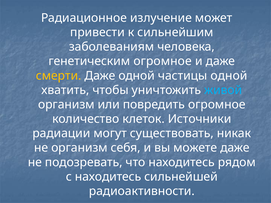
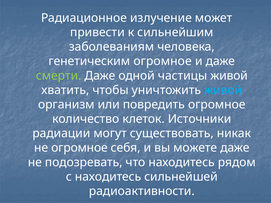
смерти colour: yellow -> light green (59, 76)
частицы одной: одной -> живой (229, 76)
не организм: организм -> огромное (79, 148)
